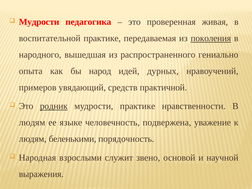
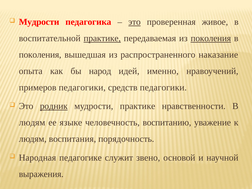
это underline: none -> present (134, 22)
живая: живая -> живое (215, 22)
практике underline: none -> present (102, 38)
народного: народного -> поколения (40, 55)
гениально: гениально -> наказание (218, 55)
дурных: дурных -> именно (163, 71)
примеров увядающий: увядающий -> педагогики (82, 87)
средств практичной: практичной -> педагогики (163, 87)
подвержена: подвержена -> воспитанию (167, 123)
беленькими: беленькими -> воспитания (72, 139)
взрослыми: взрослыми -> педагогике (80, 158)
